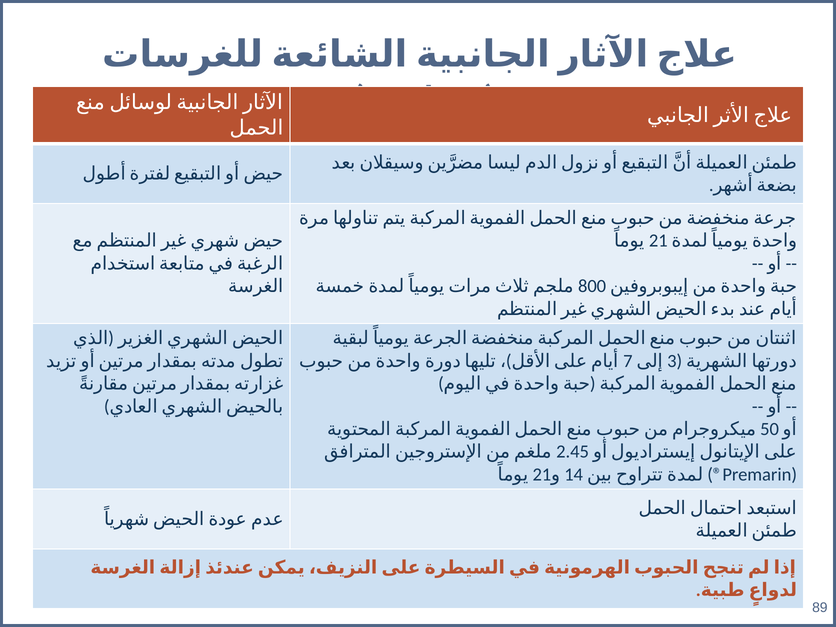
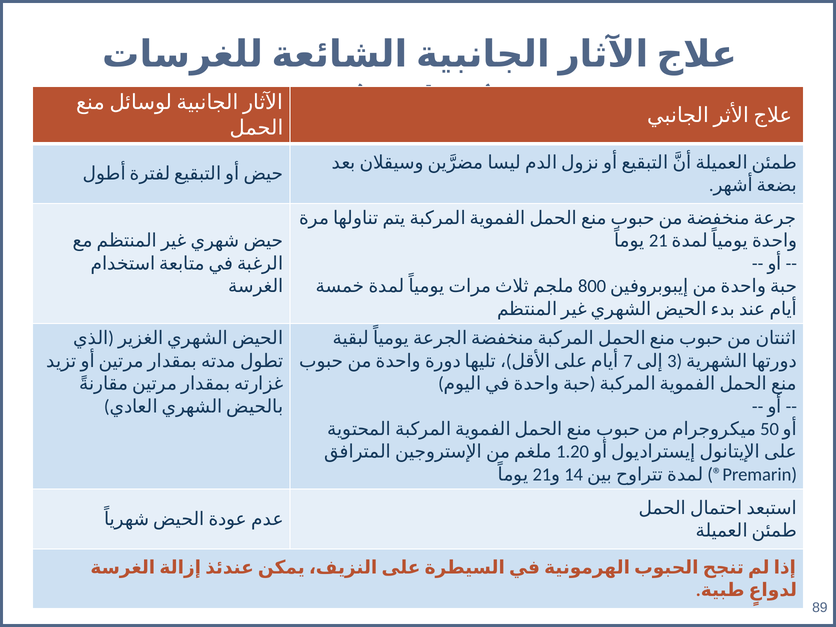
2.45: 2.45 -> 1.20 (573, 452)
